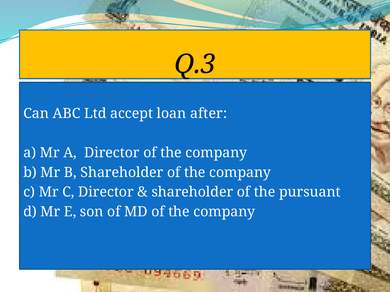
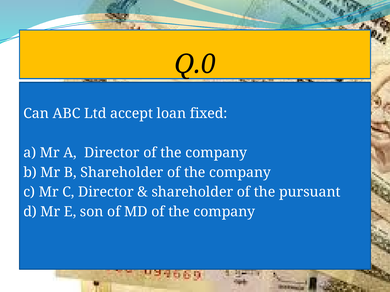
Q.3: Q.3 -> Q.0 (195, 64)
after: after -> fixed (209, 114)
